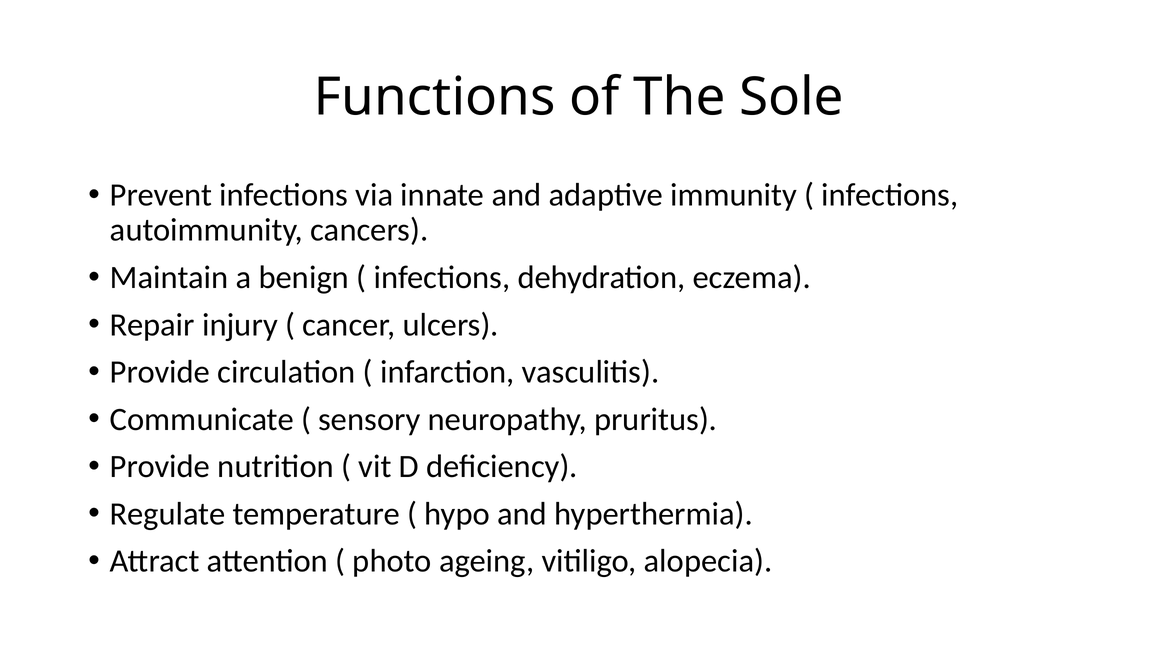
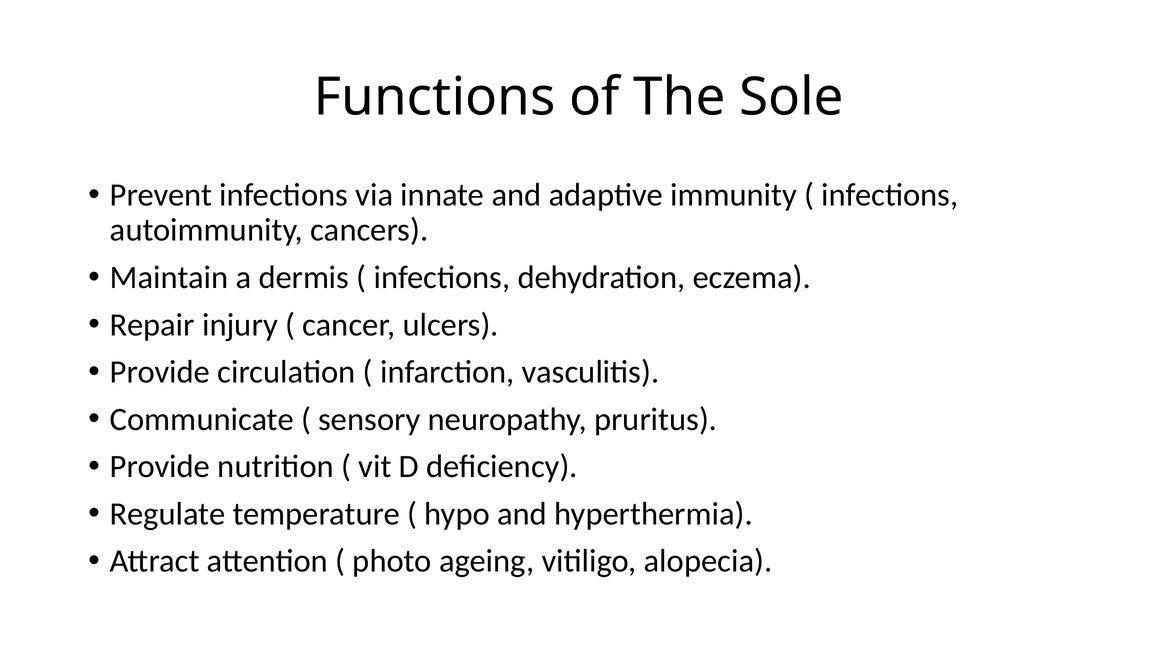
benign: benign -> dermis (304, 278)
